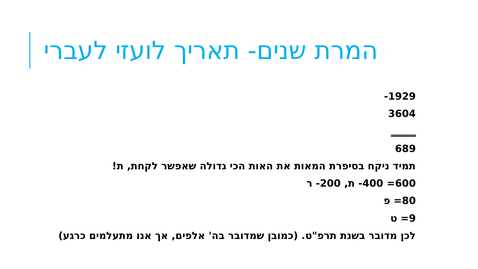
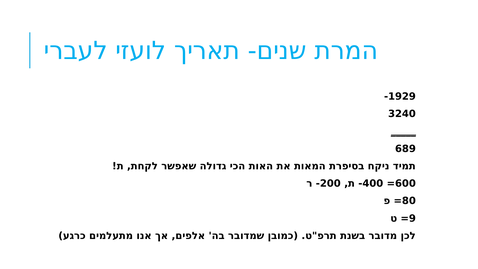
3604: 3604 -> 3240 (402, 114)
